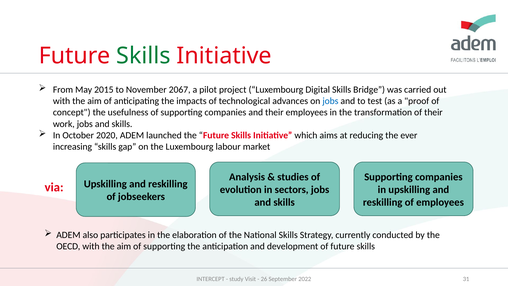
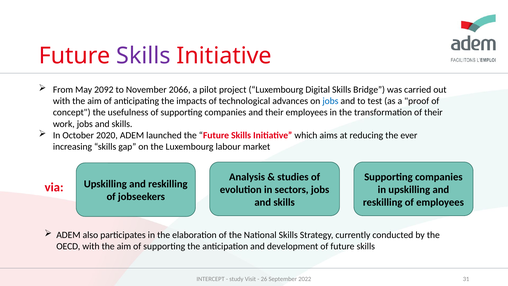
Skills colour: green -> purple (143, 56)
2015: 2015 -> 2092 (104, 90)
2067: 2067 -> 2066 (180, 90)
